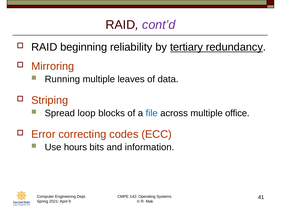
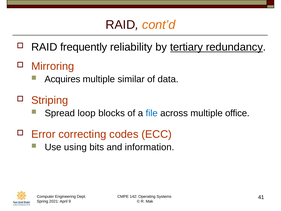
cont’d colour: purple -> orange (159, 25)
beginning: beginning -> frequently (84, 47)
Running: Running -> Acquires (62, 79)
leaves: leaves -> similar (131, 79)
hours: hours -> using (75, 147)
